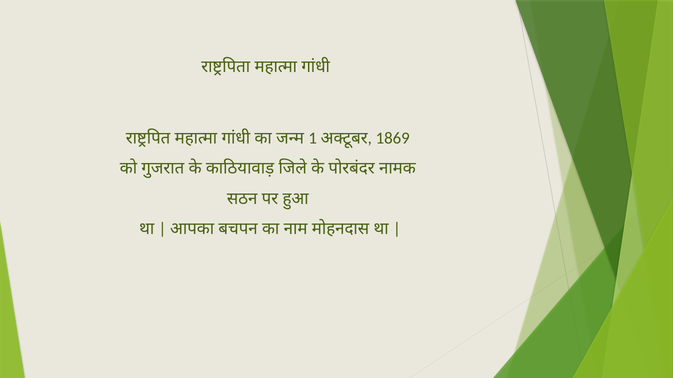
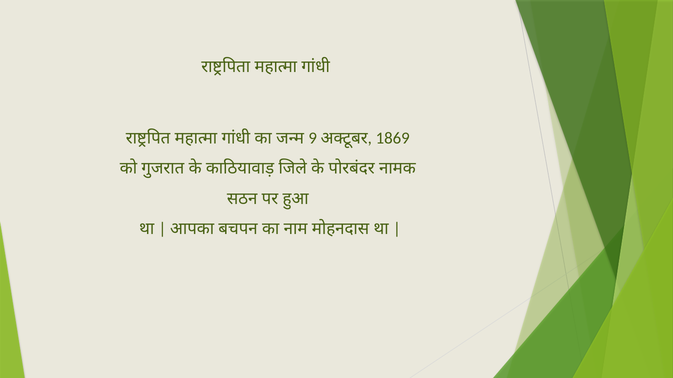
1: 1 -> 9 (313, 138)
